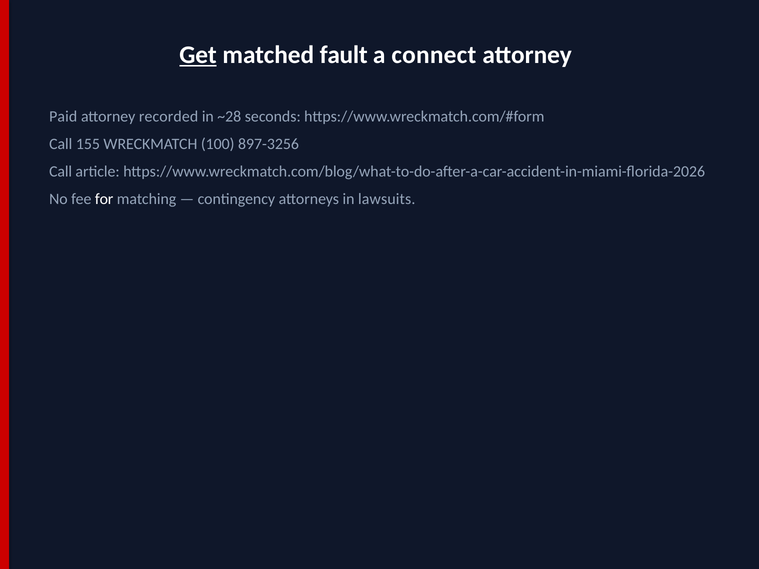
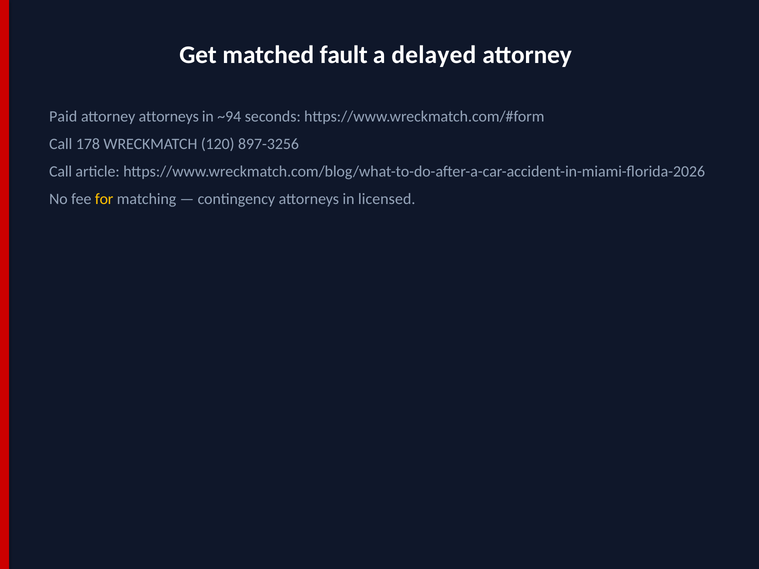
Get underline: present -> none (198, 55)
connect: connect -> delayed (434, 55)
attorney recorded: recorded -> attorneys (169, 117)
~28: ~28 -> ~94 (229, 117)
155: 155 -> 178 (88, 144)
100: 100 -> 120 (218, 144)
for colour: white -> yellow (104, 199)
lawsuits: lawsuits -> licensed (387, 199)
